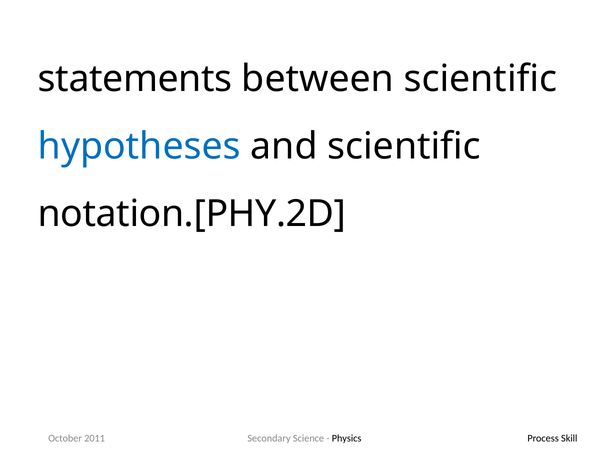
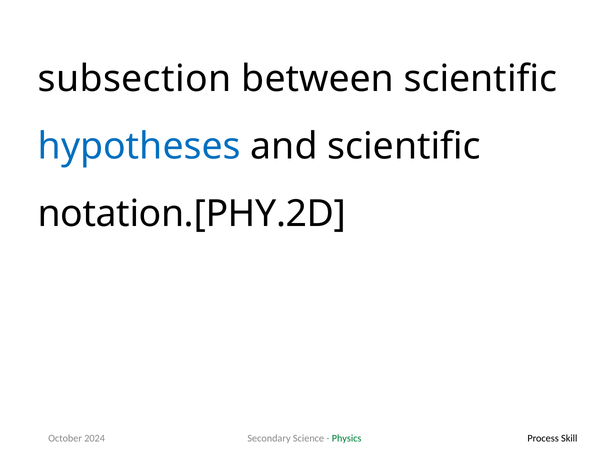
statements: statements -> subsection (135, 79)
Physics colour: black -> green (347, 439)
2011: 2011 -> 2024 (95, 439)
